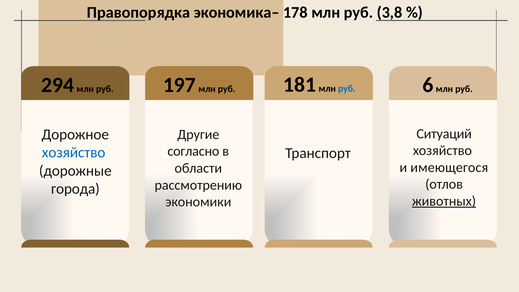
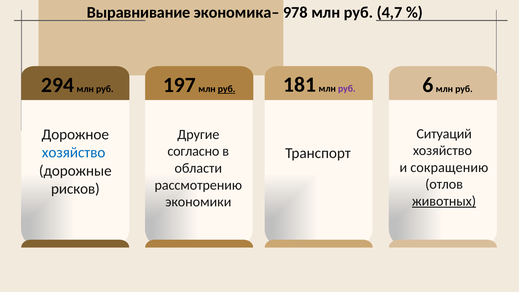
Правопорядка: Правопорядка -> Выравнивание (139, 13)
178: 178 -> 978 (295, 13)
3,8: 3,8 -> 4,7 (390, 13)
руб colour: blue -> purple (347, 89)
руб underline: none -> present (227, 89)
имеющегося: имеющегося -> сокращению (449, 167)
города: города -> рисков (75, 189)
